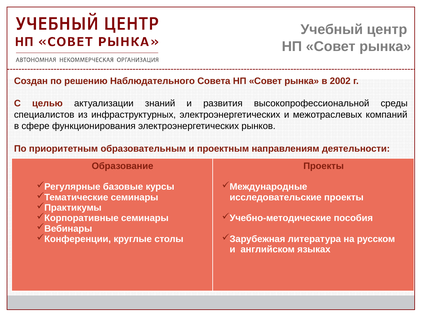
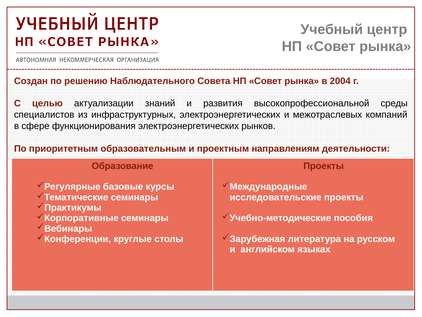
2002: 2002 -> 2004 (340, 81)
